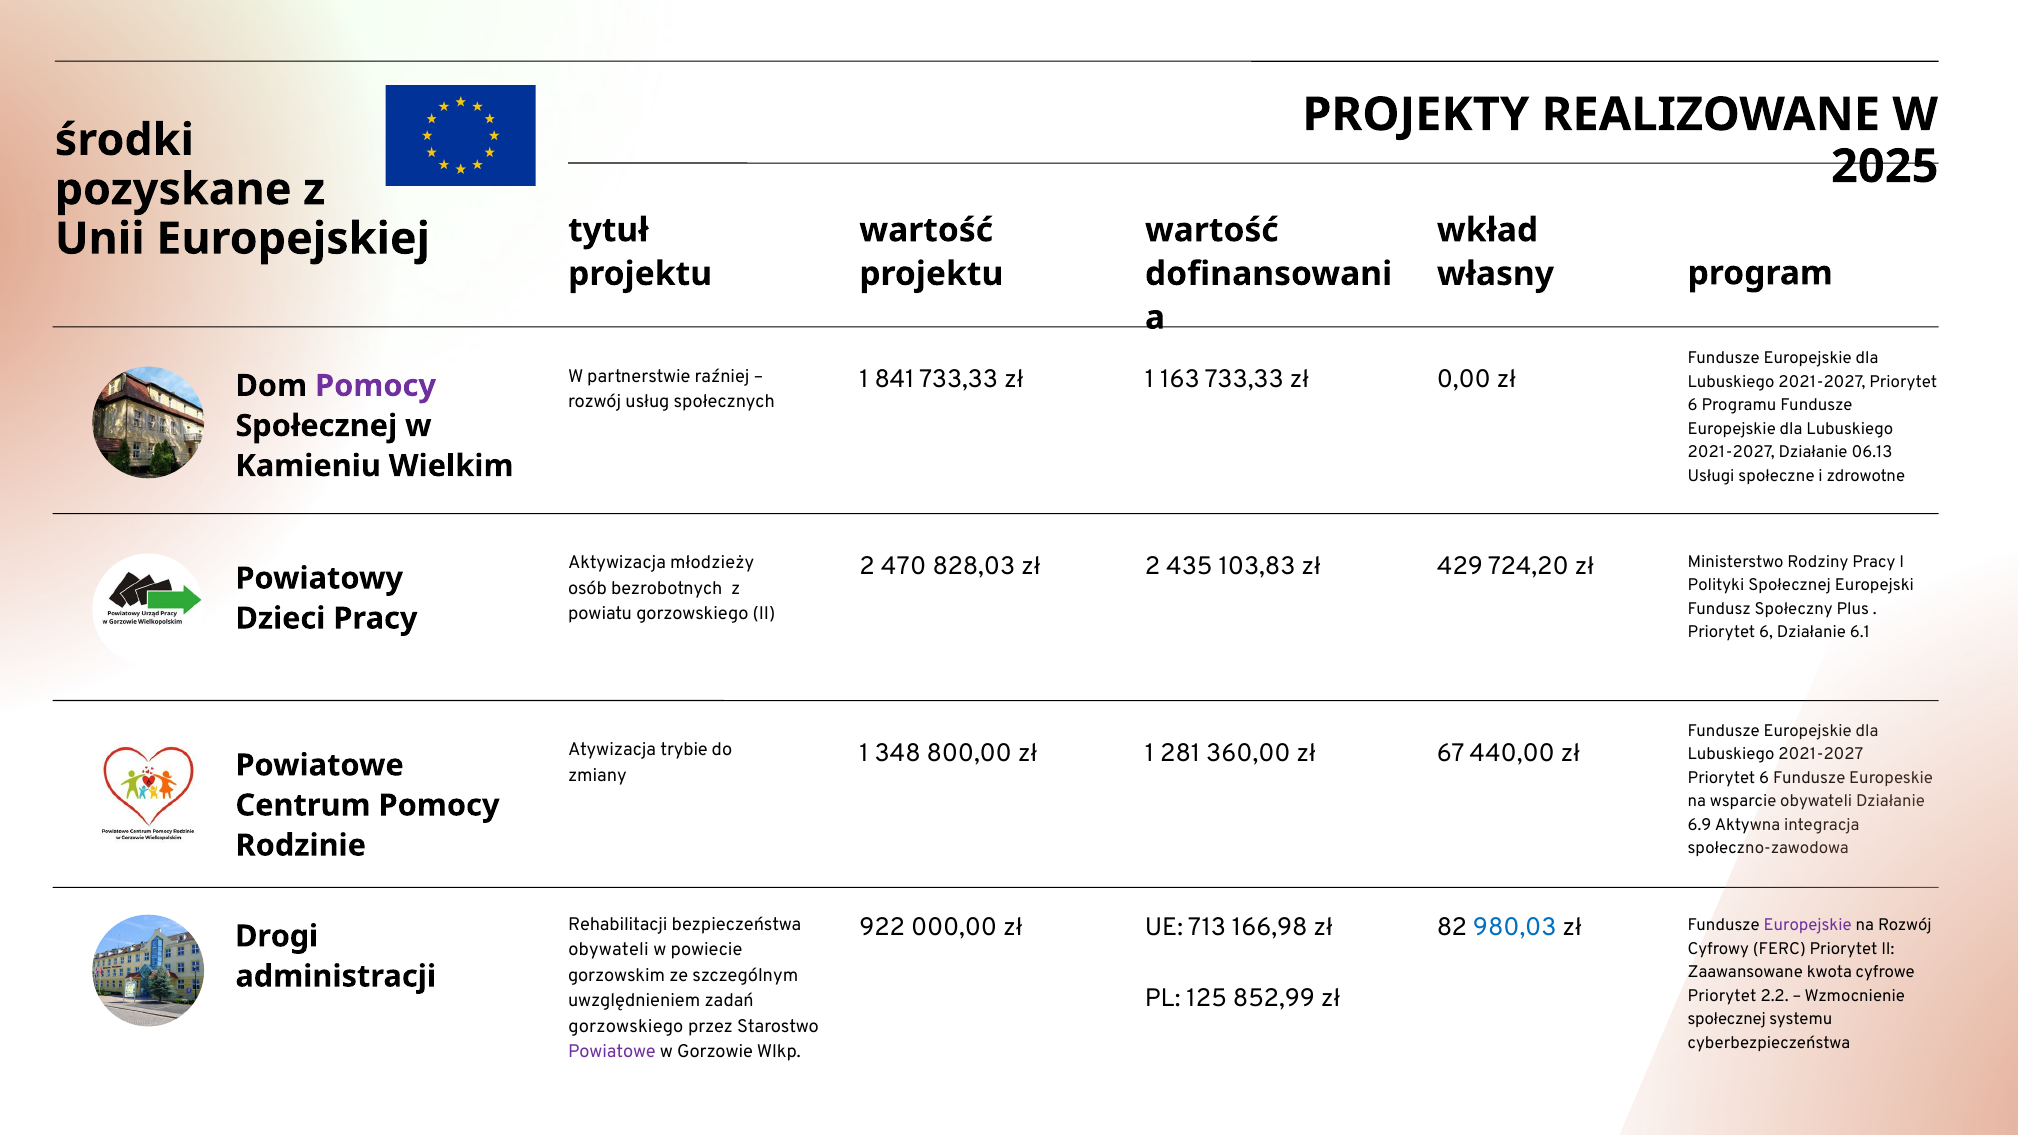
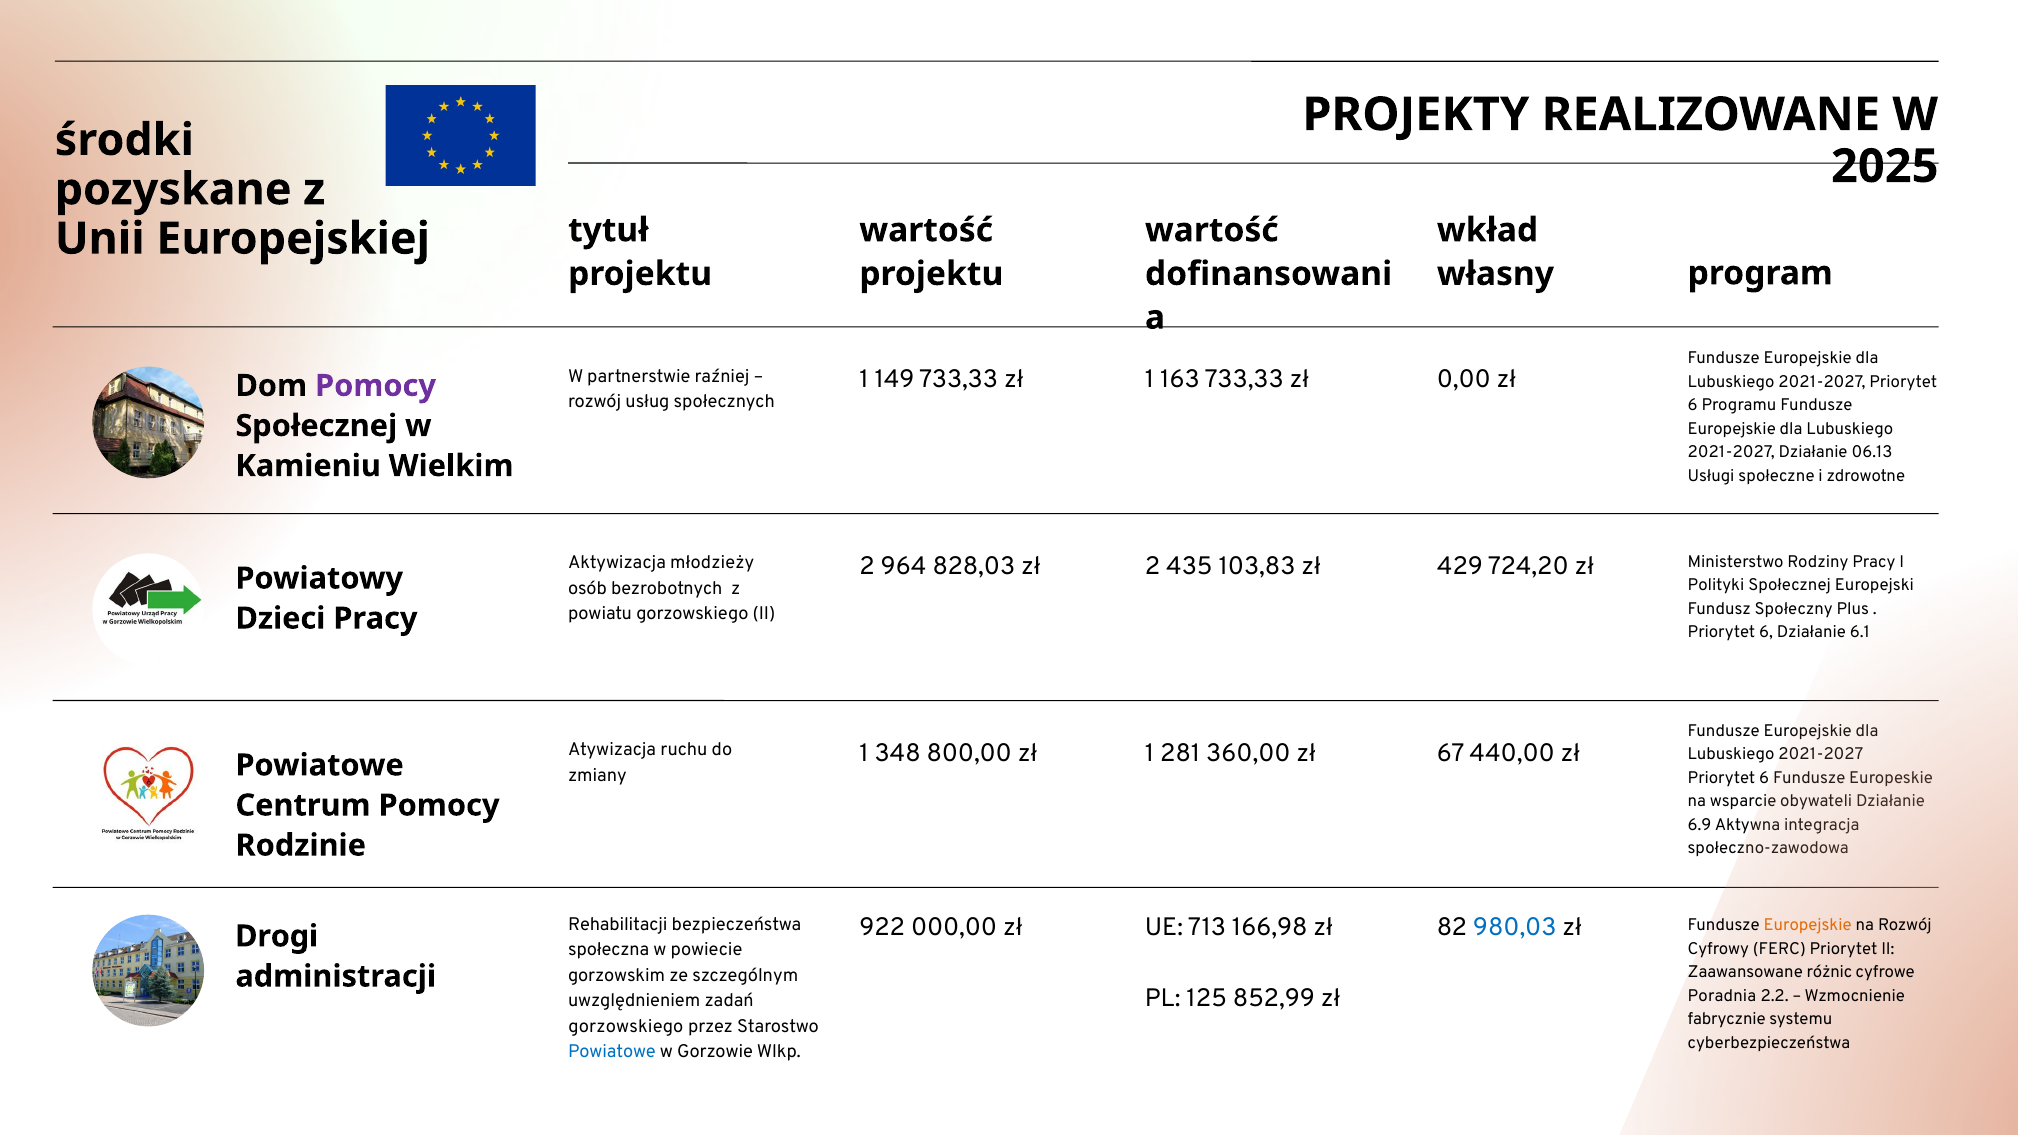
841: 841 -> 149 (894, 379)
470: 470 -> 964 (904, 566)
trybie: trybie -> ruchu (684, 750)
Europejskie colour: purple -> orange (1808, 925)
obywateli: obywateli -> społeczna (609, 950)
kwota: kwota -> różnic (1829, 972)
Priorytet: Priorytet -> Poradnia (1722, 996)
społecznej: społecznej -> fabrycznie (1727, 1019)
Powiatowe colour: purple -> blue (612, 1052)
